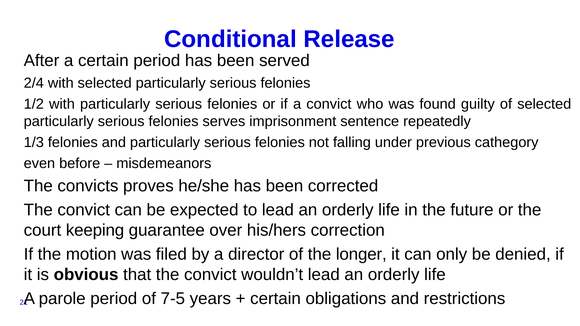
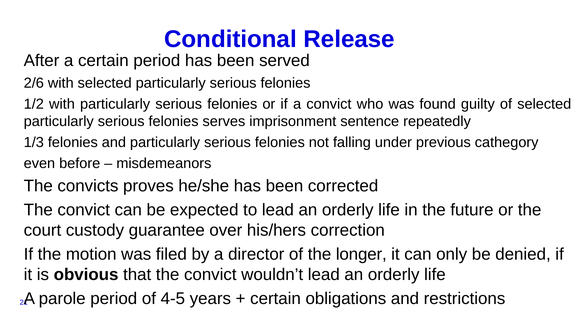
2/4: 2/4 -> 2/6 (34, 83)
keeping: keeping -> custody (95, 230)
7-5: 7-5 -> 4-5 (173, 299)
